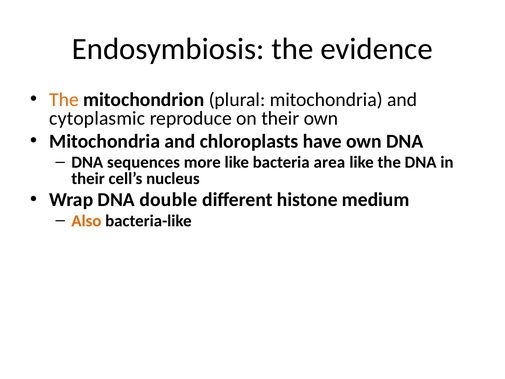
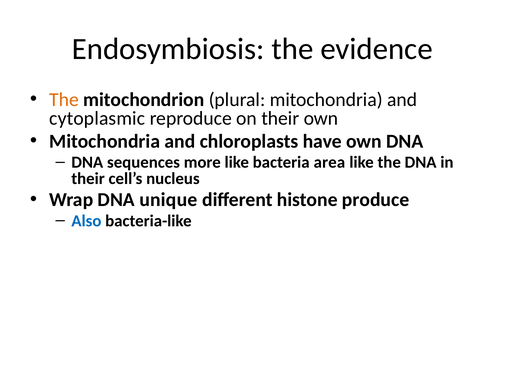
double: double -> unique (168, 200)
medium: medium -> produce (376, 200)
Also colour: orange -> blue (86, 221)
